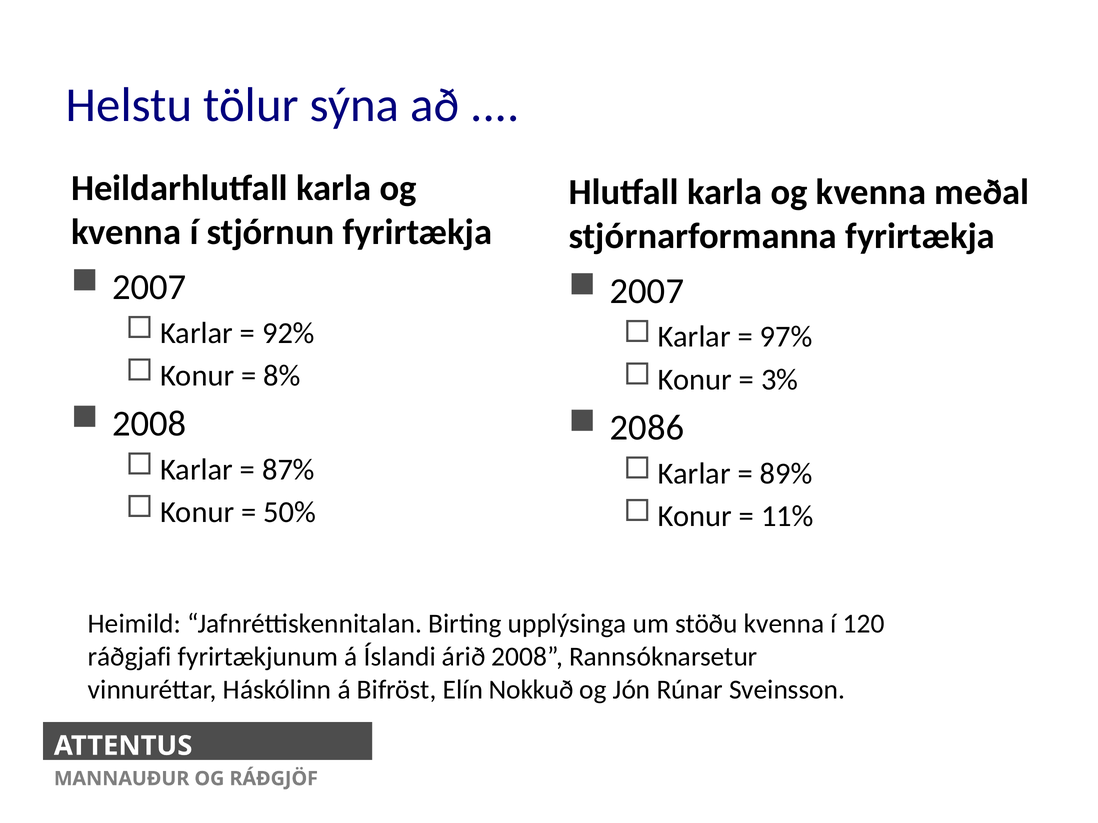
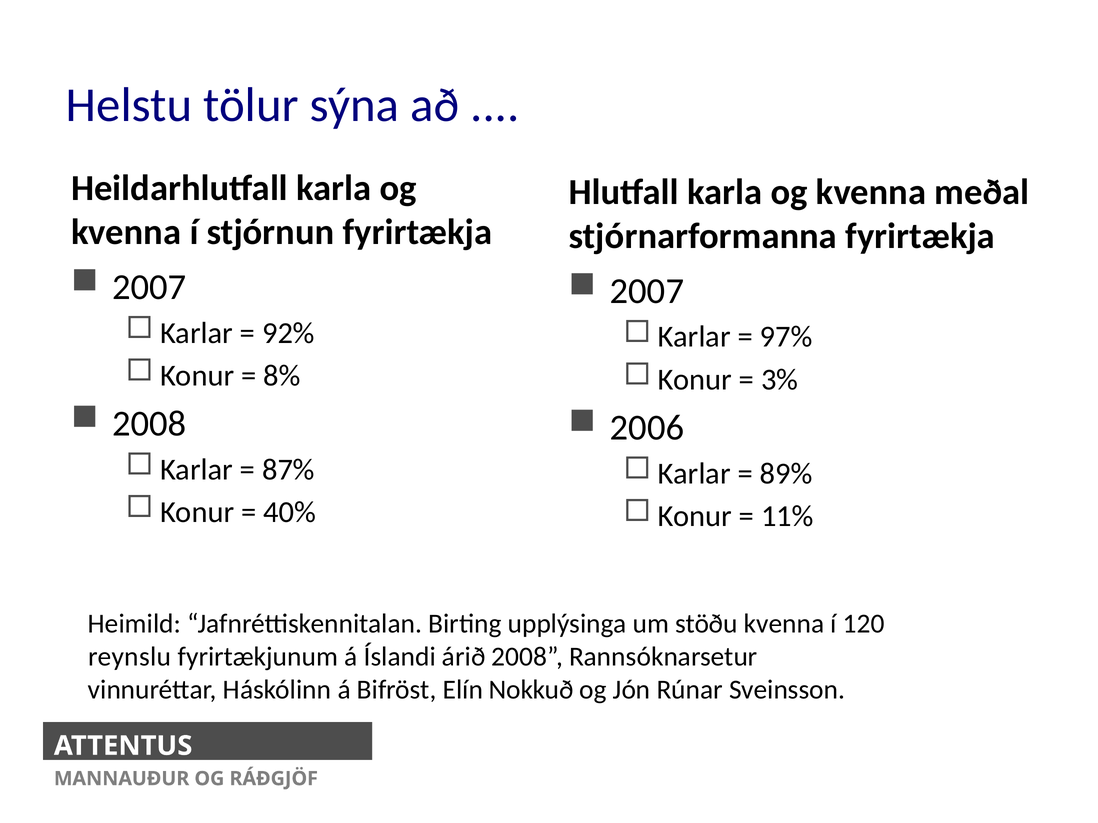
2086: 2086 -> 2006 (647, 428)
50%: 50% -> 40% (290, 513)
ráðgjafi: ráðgjafi -> reynslu (130, 657)
